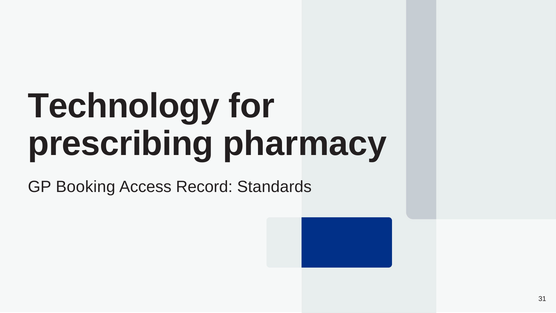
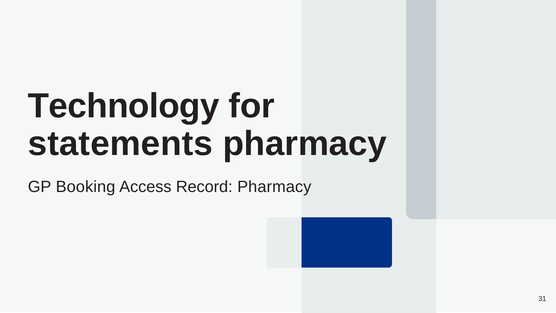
prescribing: prescribing -> statements (120, 144)
Record Standards: Standards -> Pharmacy (274, 187)
